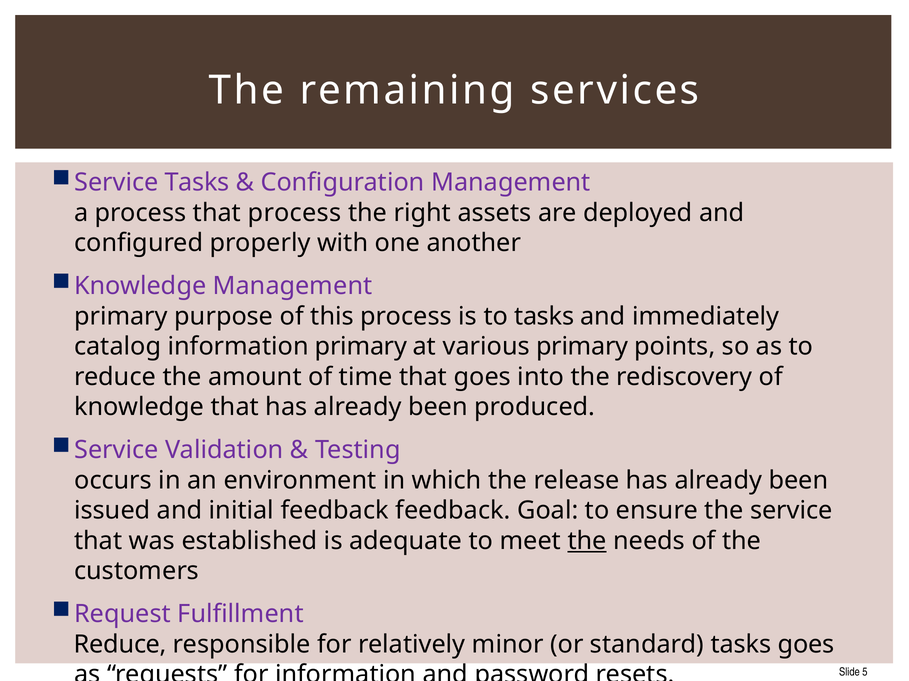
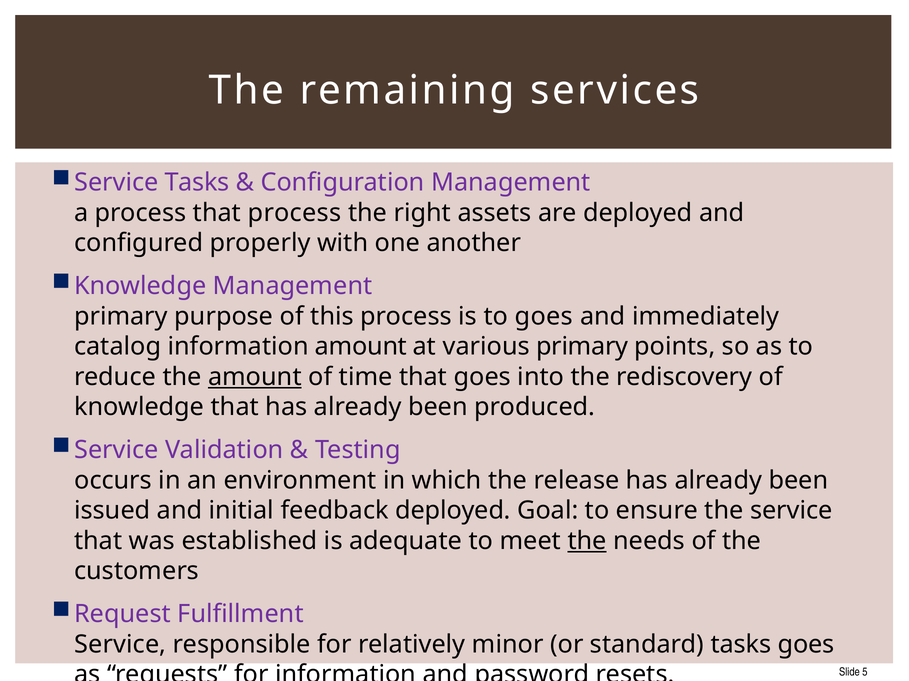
to tasks: tasks -> goes (544, 317)
information primary: primary -> amount (361, 347)
amount underline: none -> present (255, 377)
feedback feedback: feedback -> deployed (453, 511)
Reduce: Reduce -> Service (120, 645)
